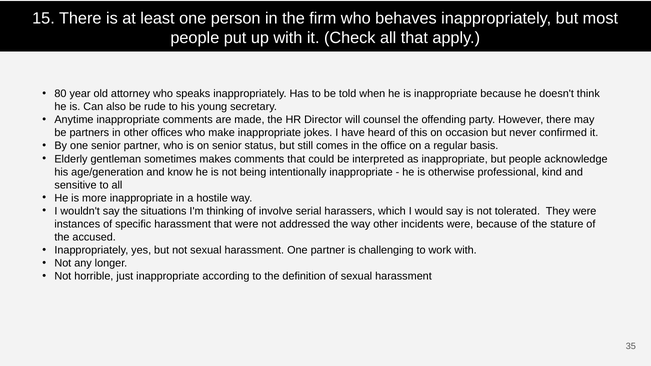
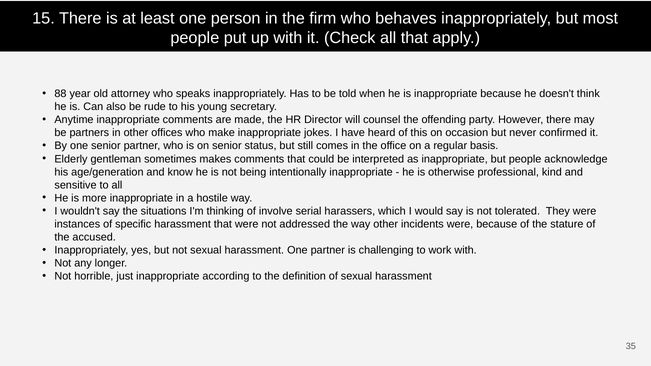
80: 80 -> 88 (60, 94)
